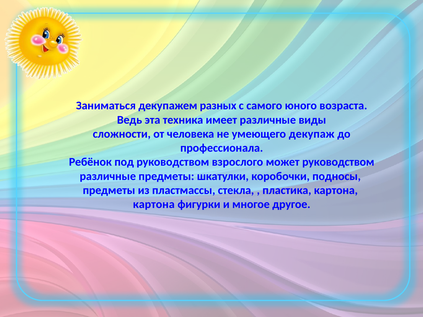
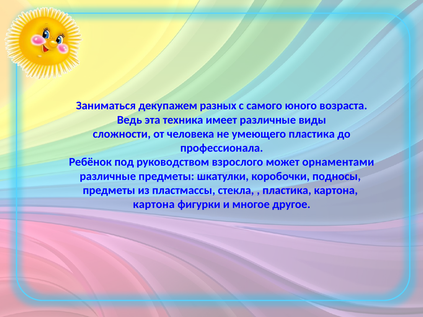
умеющего декупаж: декупаж -> пластика (312, 134)
может руководством: руководством -> орнаментами (338, 162)
